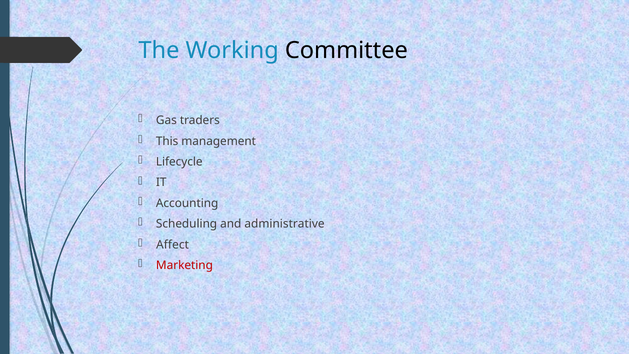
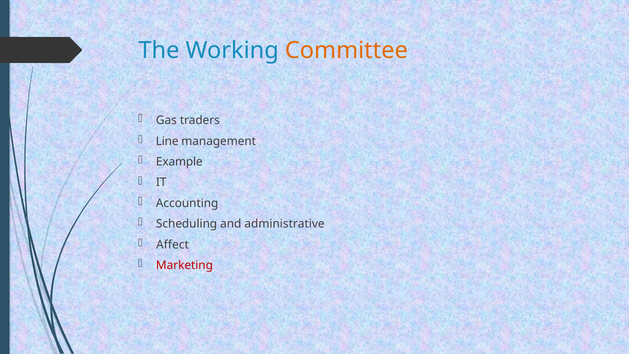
Committee colour: black -> orange (346, 50)
This: This -> Line (167, 141)
Lifecycle: Lifecycle -> Example (179, 162)
